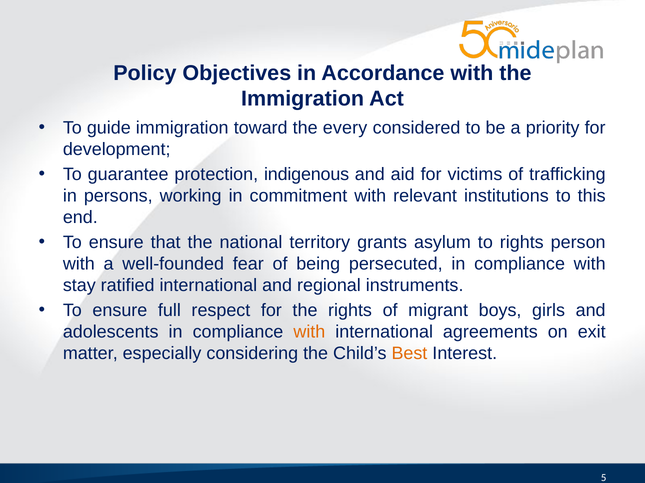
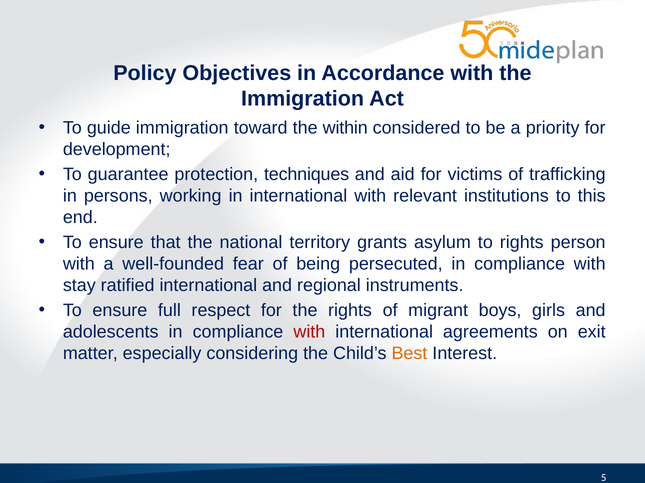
every: every -> within (345, 128)
indigenous: indigenous -> techniques (307, 175)
in commitment: commitment -> international (298, 196)
with colour: orange -> red (309, 332)
